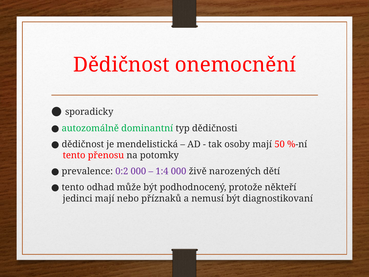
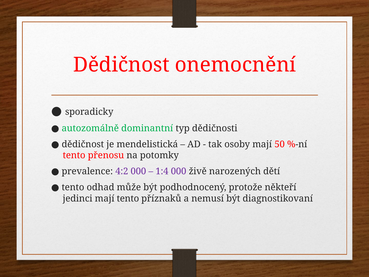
0:2: 0:2 -> 4:2 (122, 171)
mají nebo: nebo -> tento (128, 198)
